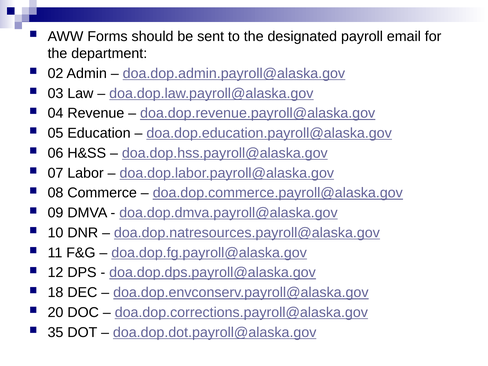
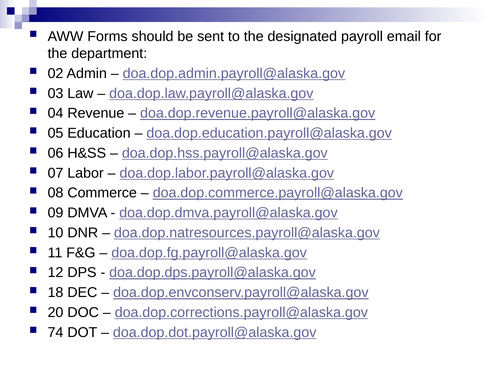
35: 35 -> 74 (56, 332)
